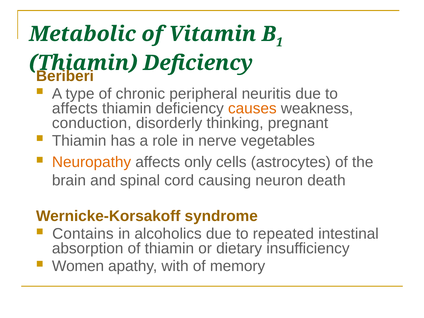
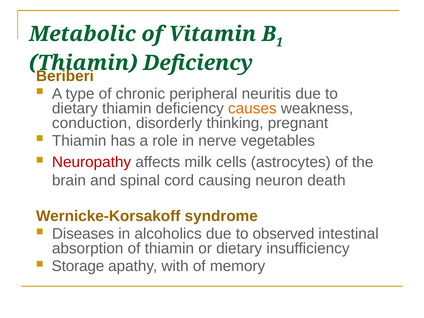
affects: affects -> dietary (75, 108)
Neuropathy colour: orange -> red (92, 162)
only: only -> milk (198, 162)
Contains: Contains -> Diseases (83, 234)
repeated: repeated -> observed (283, 234)
Women: Women -> Storage (78, 266)
